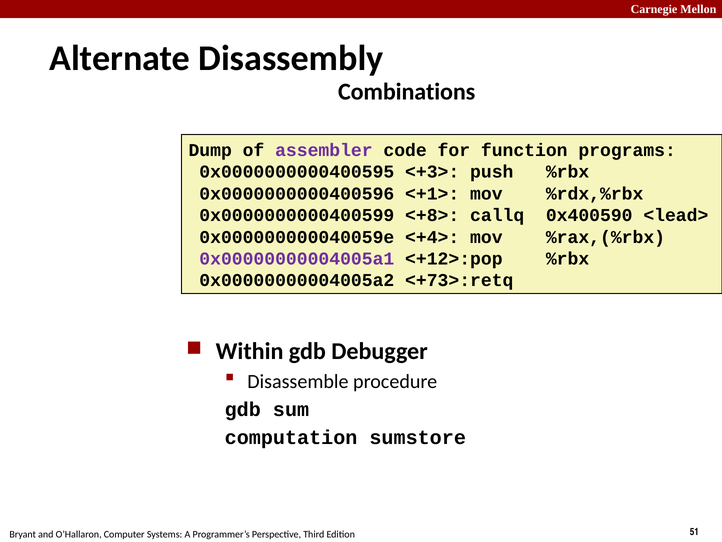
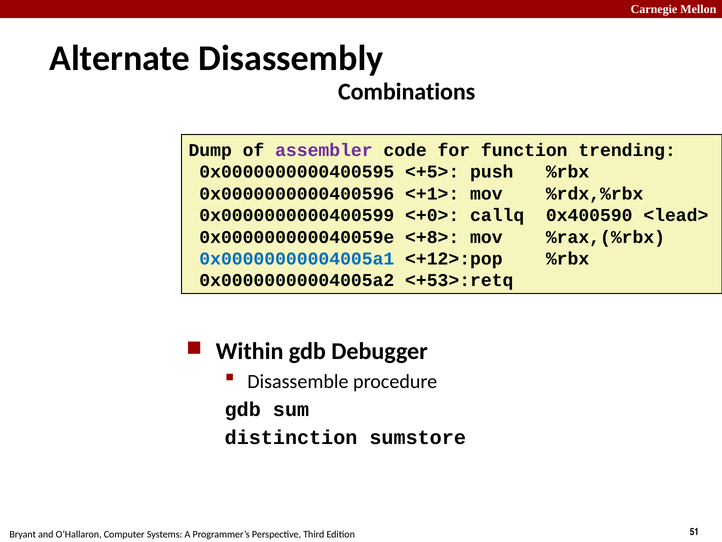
programs: programs -> trending (627, 150)
<+3>: <+3> -> <+5> (432, 172)
<+8>: <+8> -> <+0> (432, 215)
<+4>: <+4> -> <+8> (432, 237)
0x00000000004005a1 colour: purple -> blue (297, 258)
<+73>:retq: <+73>:retq -> <+53>:retq (459, 280)
computation: computation -> distinction (291, 437)
